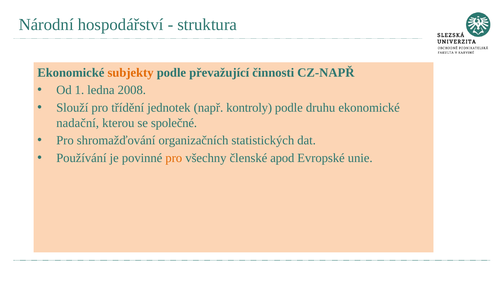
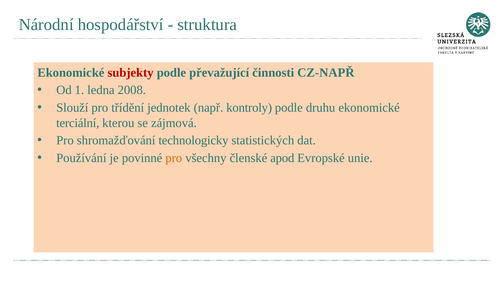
subjekty colour: orange -> red (131, 73)
nadační: nadační -> terciální (78, 123)
společné: společné -> zájmová (174, 123)
organizačních: organizačních -> technologicky (193, 140)
